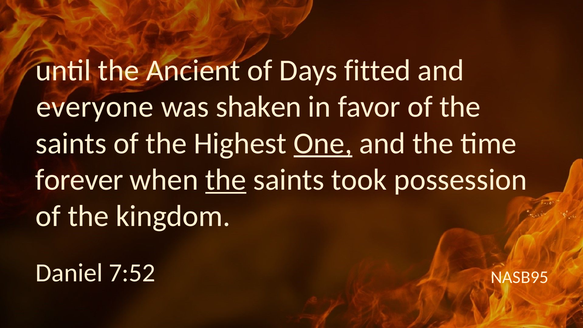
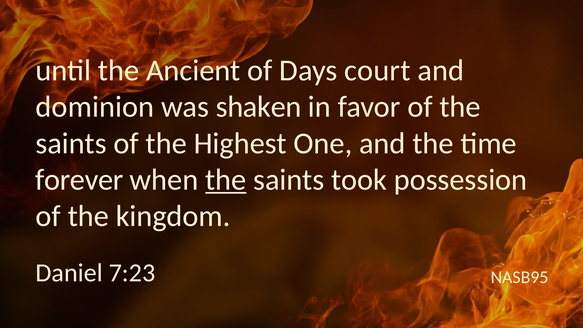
fitted: fitted -> court (377, 70)
everyone: everyone -> dominion (95, 107)
One underline: present -> none (323, 143)
7:52: 7:52 -> 7:23 (132, 273)
